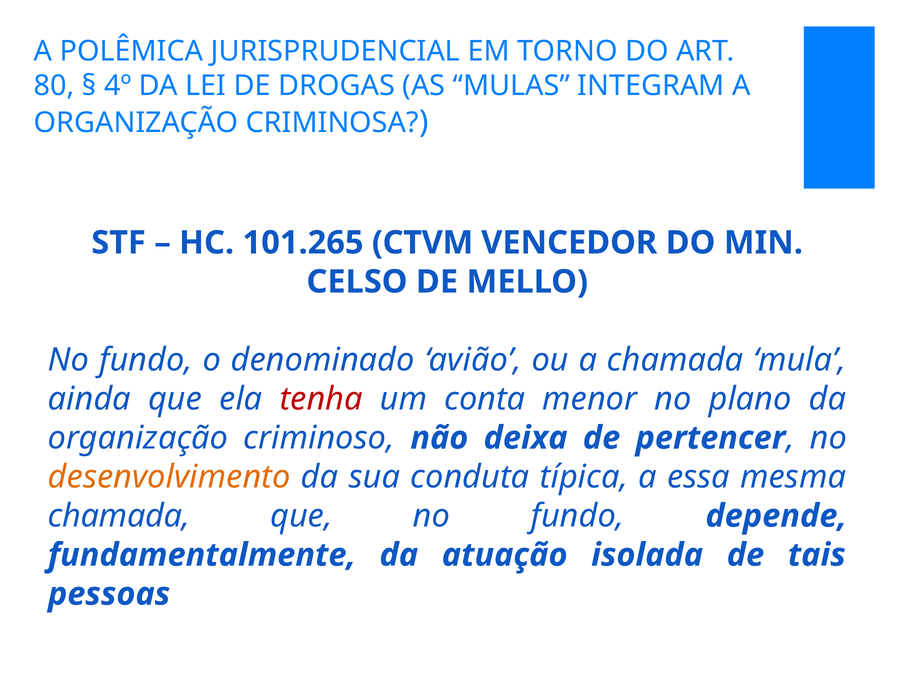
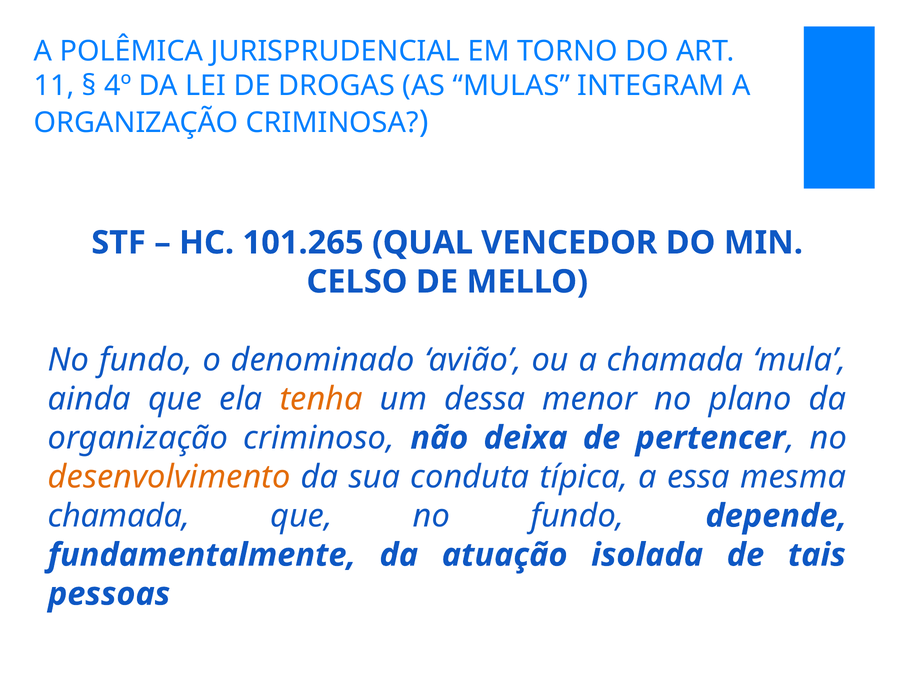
80: 80 -> 11 (54, 86)
CTVM: CTVM -> QUAL (423, 243)
tenha colour: red -> orange (321, 399)
conta: conta -> dessa (485, 399)
